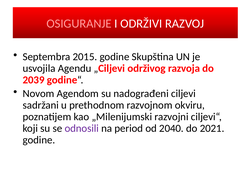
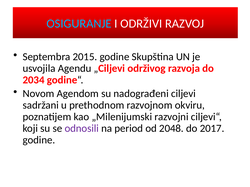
OSIGURANJE colour: pink -> light blue (79, 24)
2039: 2039 -> 2034 (34, 80)
2040: 2040 -> 2048 (171, 129)
2021: 2021 -> 2017 (212, 129)
